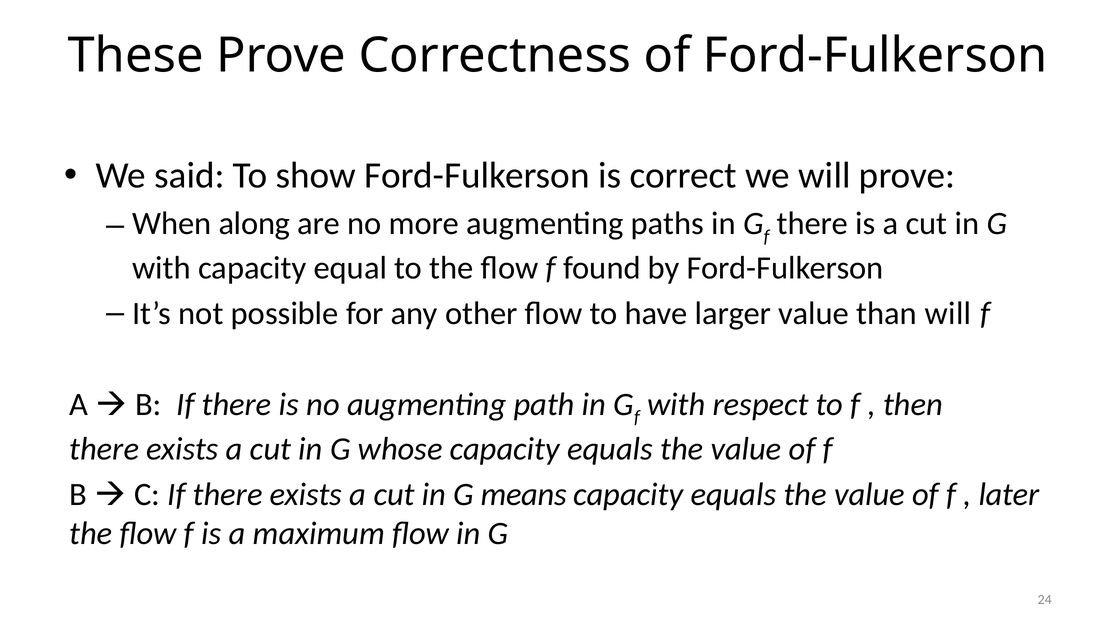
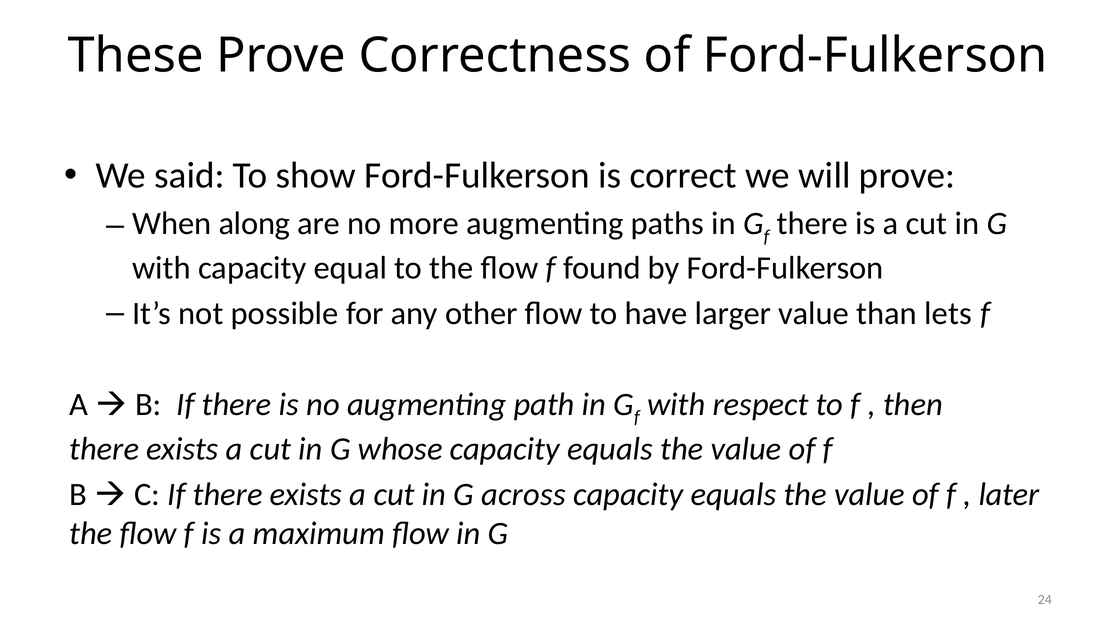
than will: will -> lets (948, 313)
means: means -> across (524, 494)
